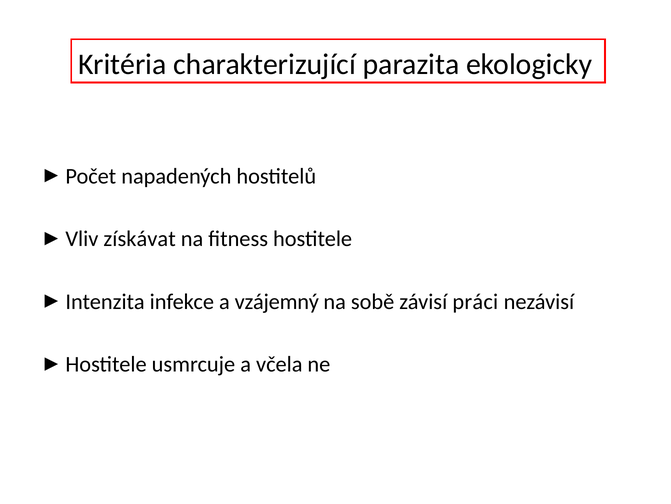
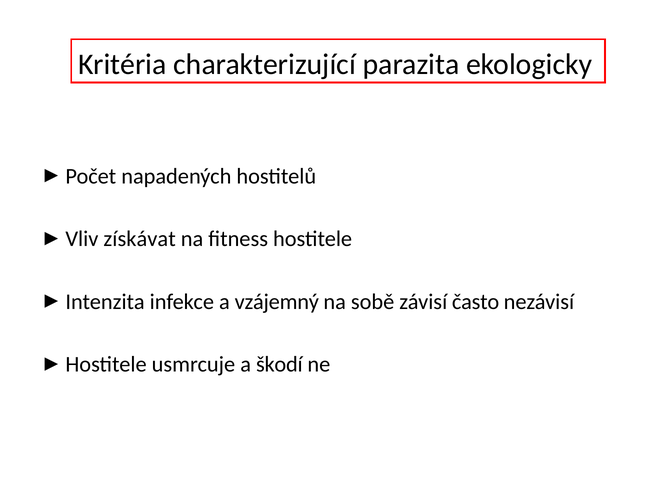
práci: práci -> často (476, 301)
včela: včela -> škodí (279, 364)
